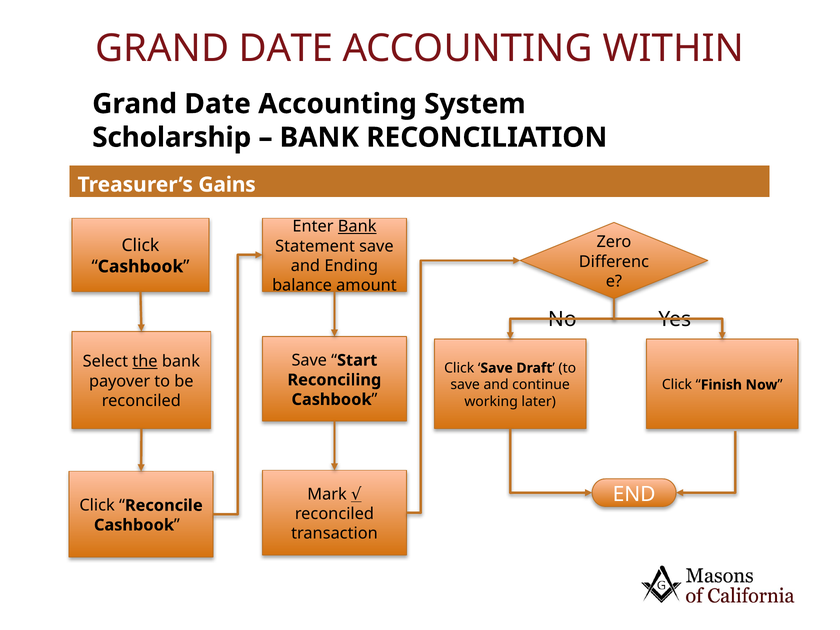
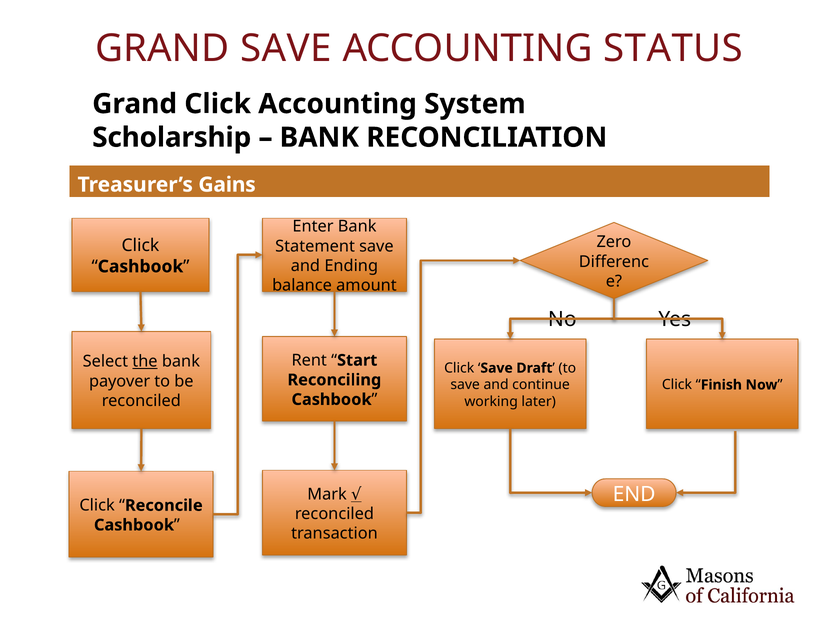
DATE: DATE -> SAVE (286, 49)
WITHIN: WITHIN -> STATUS (673, 49)
Date: Date -> Click (218, 104)
Bank underline: present -> none (357, 227)
Save: Save -> Rent (309, 360)
